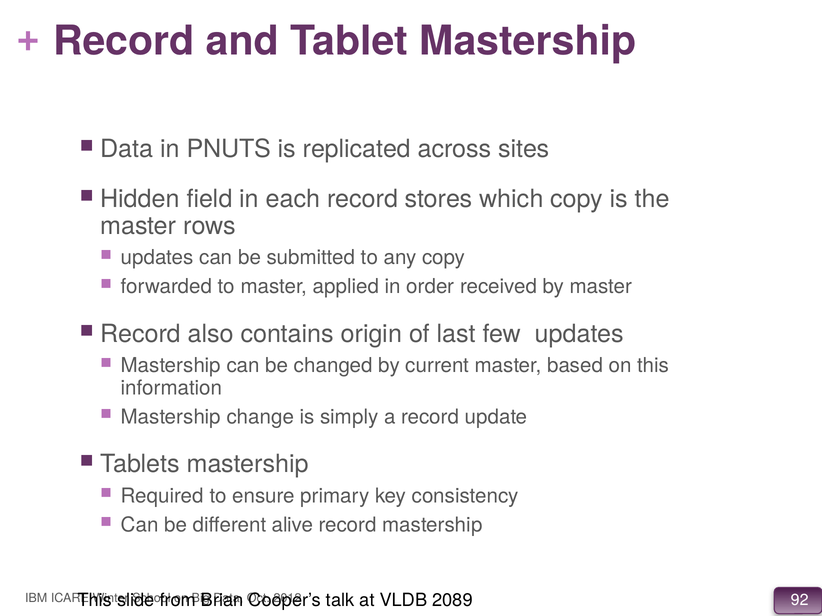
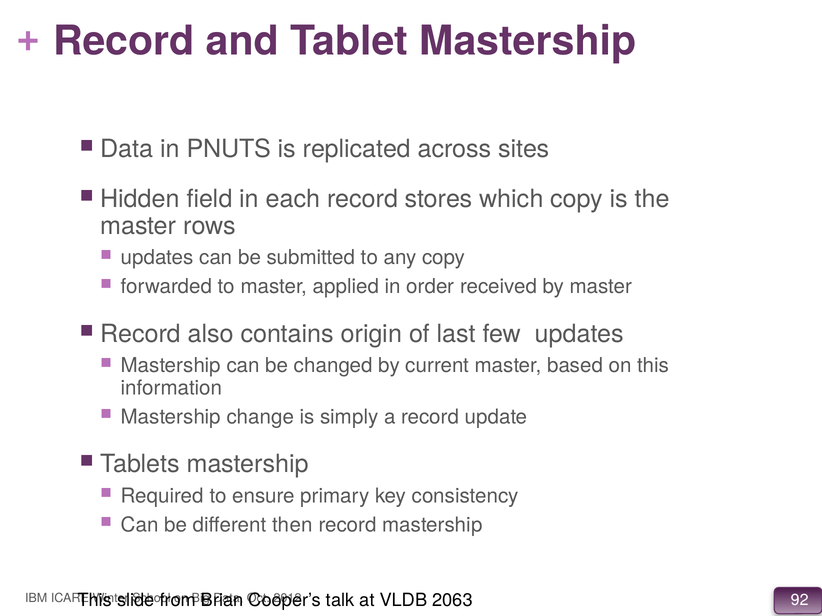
alive: alive -> then (292, 525)
2089: 2089 -> 2063 (452, 601)
